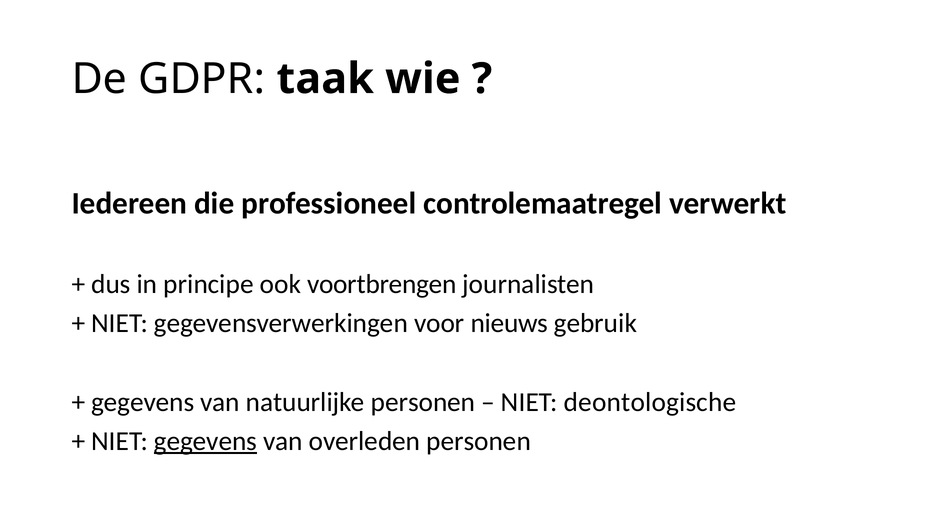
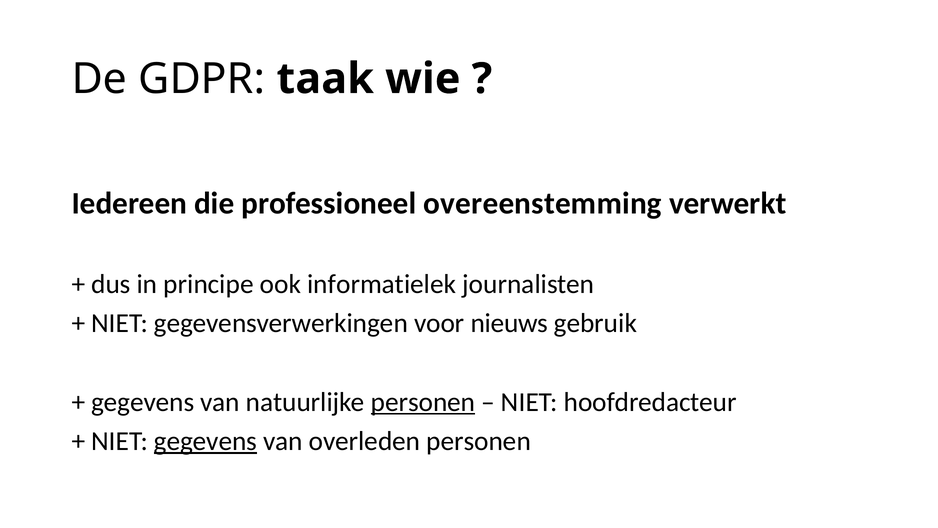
controlemaatregel: controlemaatregel -> overeenstemming (543, 203)
voortbrengen: voortbrengen -> informatielek (382, 284)
personen underline: none -> present (423, 402)
deontologische: deontologische -> hoofdredacteur (650, 402)
